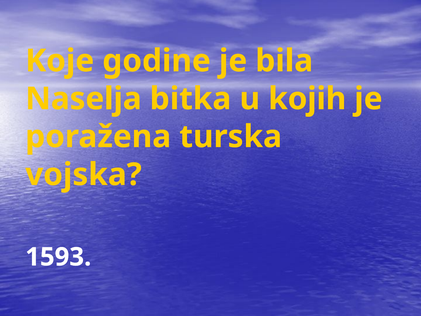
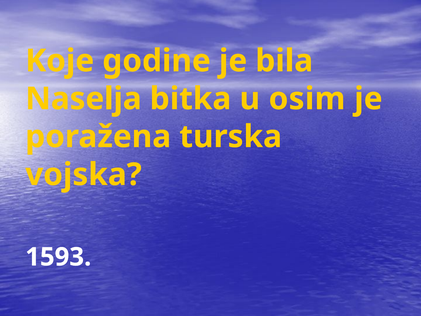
kojih: kojih -> osim (307, 99)
